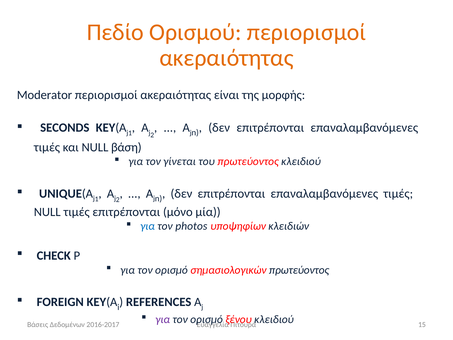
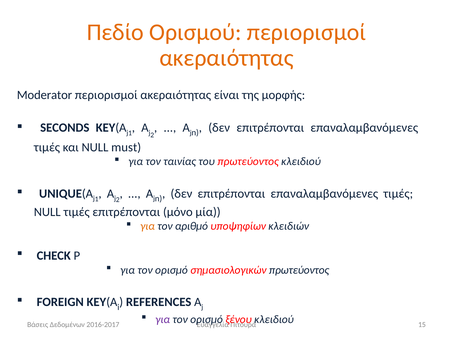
βάση: βάση -> must (126, 147)
γίνεται: γίνεται -> ταινίας (180, 161)
για colour: blue -> orange (148, 226)
photos: photos -> αριθμό (191, 226)
